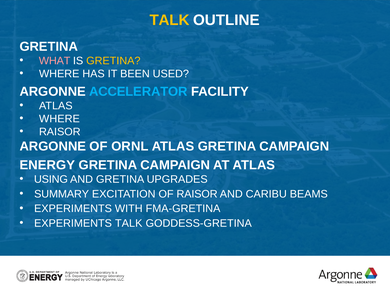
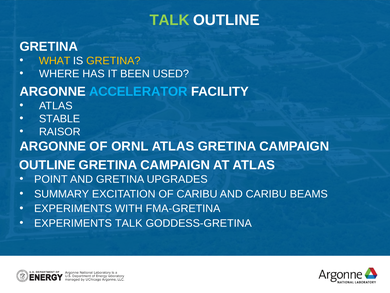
TALK colour: yellow -> light green (169, 20)
WHAT colour: pink -> yellow (55, 61)
WHERE: WHERE -> STABLE (60, 119)
ENERGY: ENERGY -> OUTLINE (47, 165)
USING: USING -> POINT (51, 179)
OF RAISOR: RAISOR -> CARIBU (197, 194)
